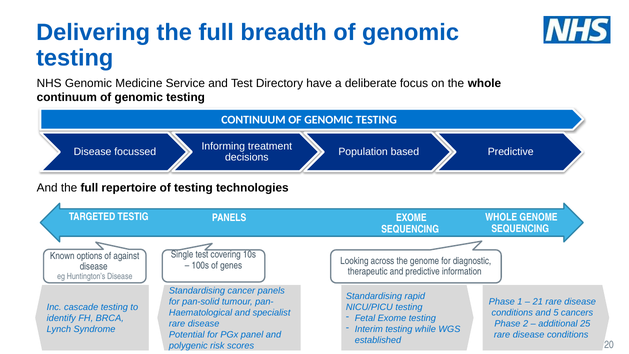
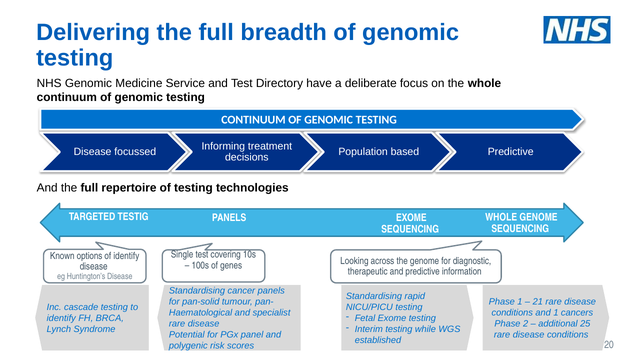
of against: against -> identify (126, 256)
and 5: 5 -> 1 (556, 313)
